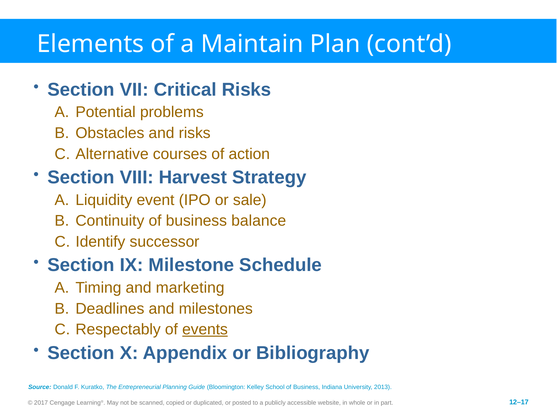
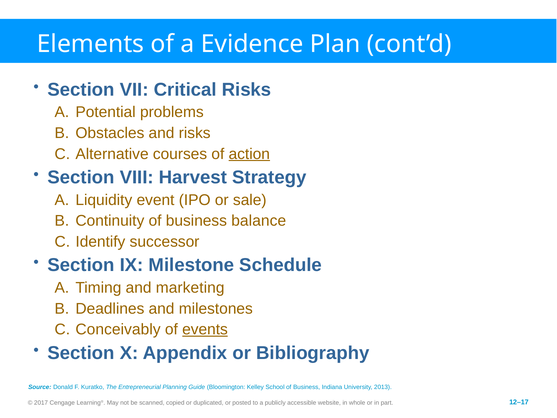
Maintain: Maintain -> Evidence (252, 44)
action underline: none -> present (249, 154)
Respectably: Respectably -> Conceivably (118, 329)
